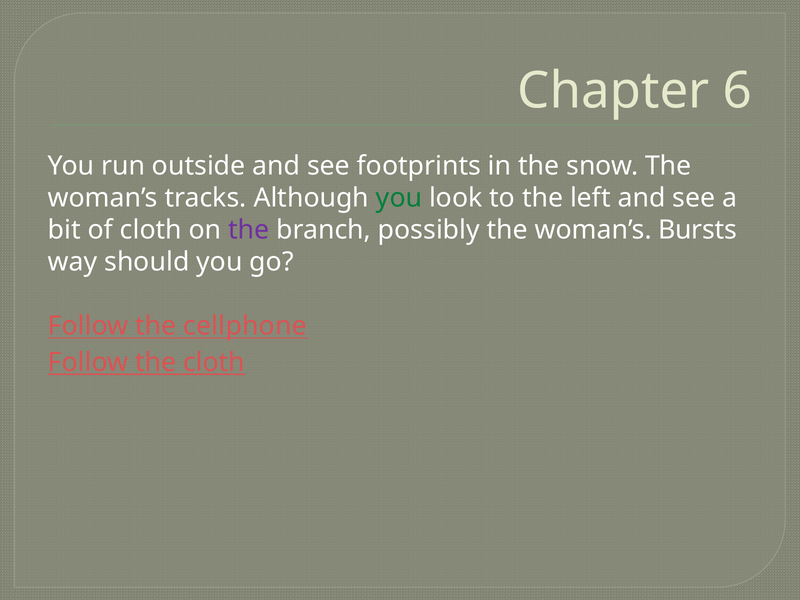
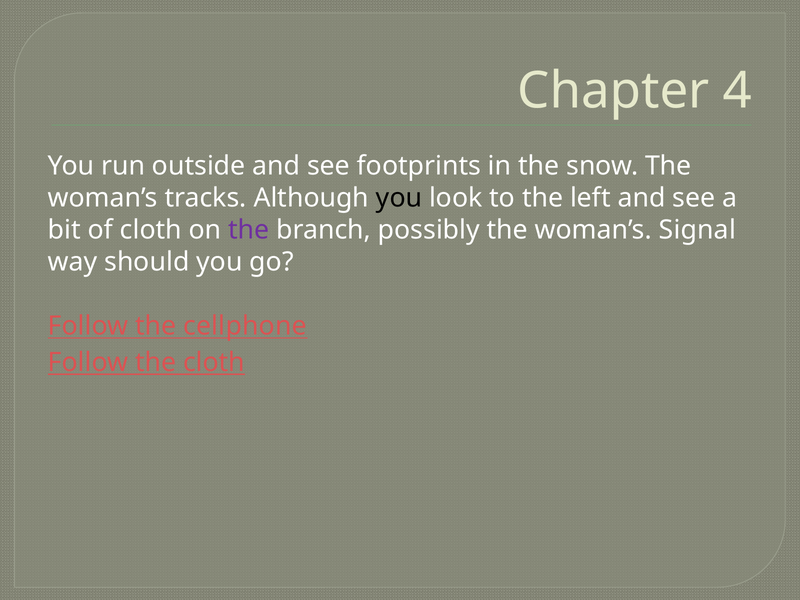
6: 6 -> 4 (737, 91)
you colour: green -> black (399, 198)
Bursts: Bursts -> Signal (697, 230)
